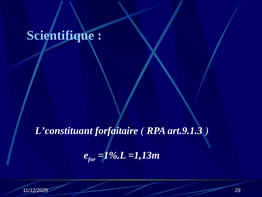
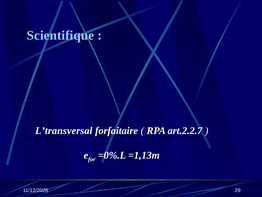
L’constituant: L’constituant -> L’transversal (64, 130)
art.9.1.3: art.9.1.3 -> art.2.2.7 (185, 130)
=1%.L: =1%.L -> =0%.L (112, 155)
